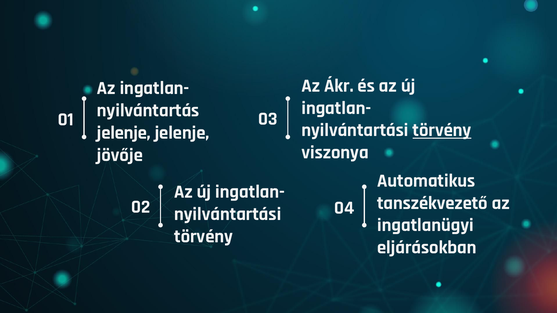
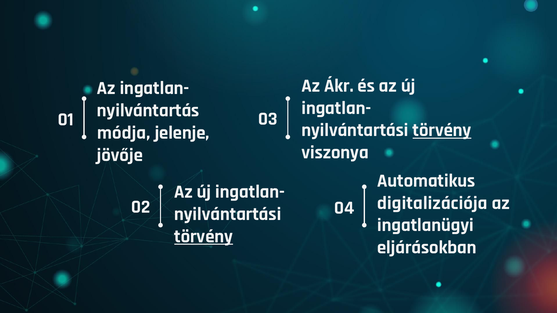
jelenje: jelenje -> módja (124, 133)
tanszékvezető: tanszékvezető -> digitalizációja (432, 203)
törvény underline: none -> present (204, 237)
